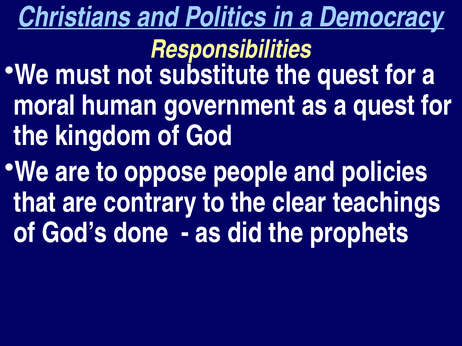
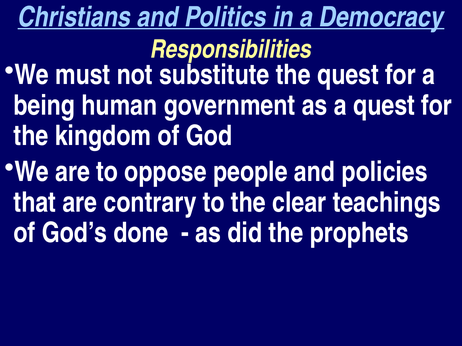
moral: moral -> being (44, 106)
